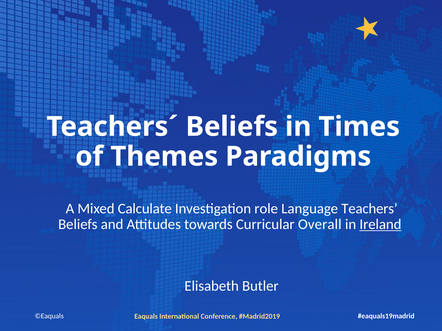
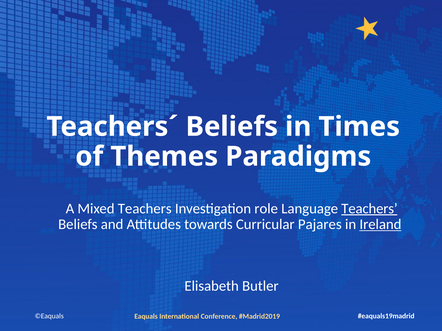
Mixed Calculate: Calculate -> Teachers (145, 209)
Teachers underline: none -> present (369, 209)
Overall: Overall -> Pajares (320, 225)
